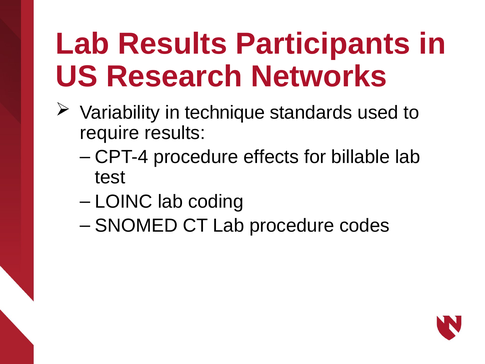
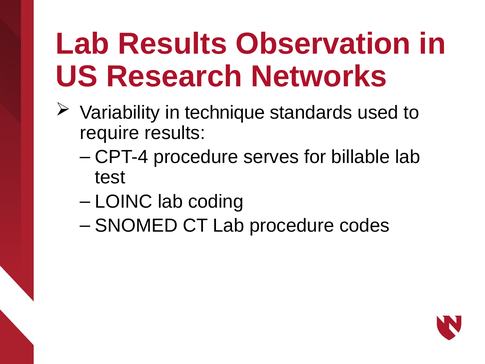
Participants: Participants -> Observation (323, 44)
effects: effects -> serves (271, 157)
